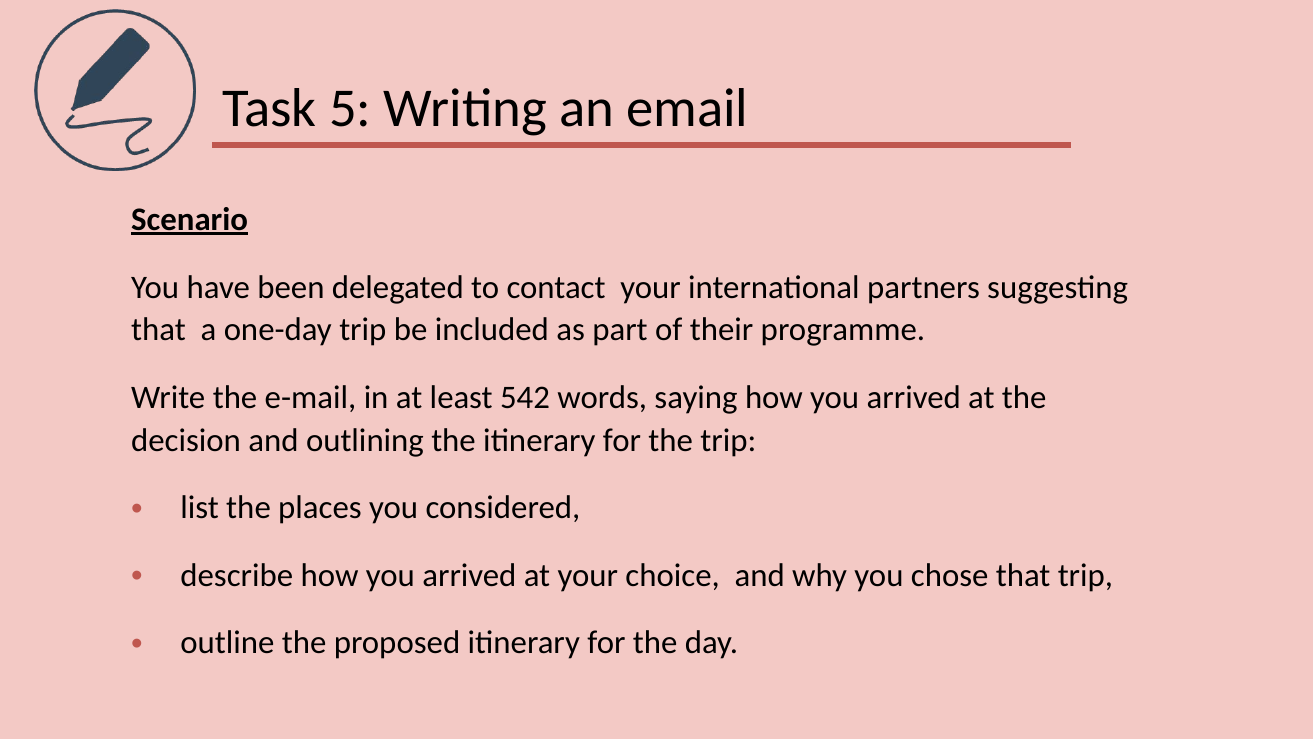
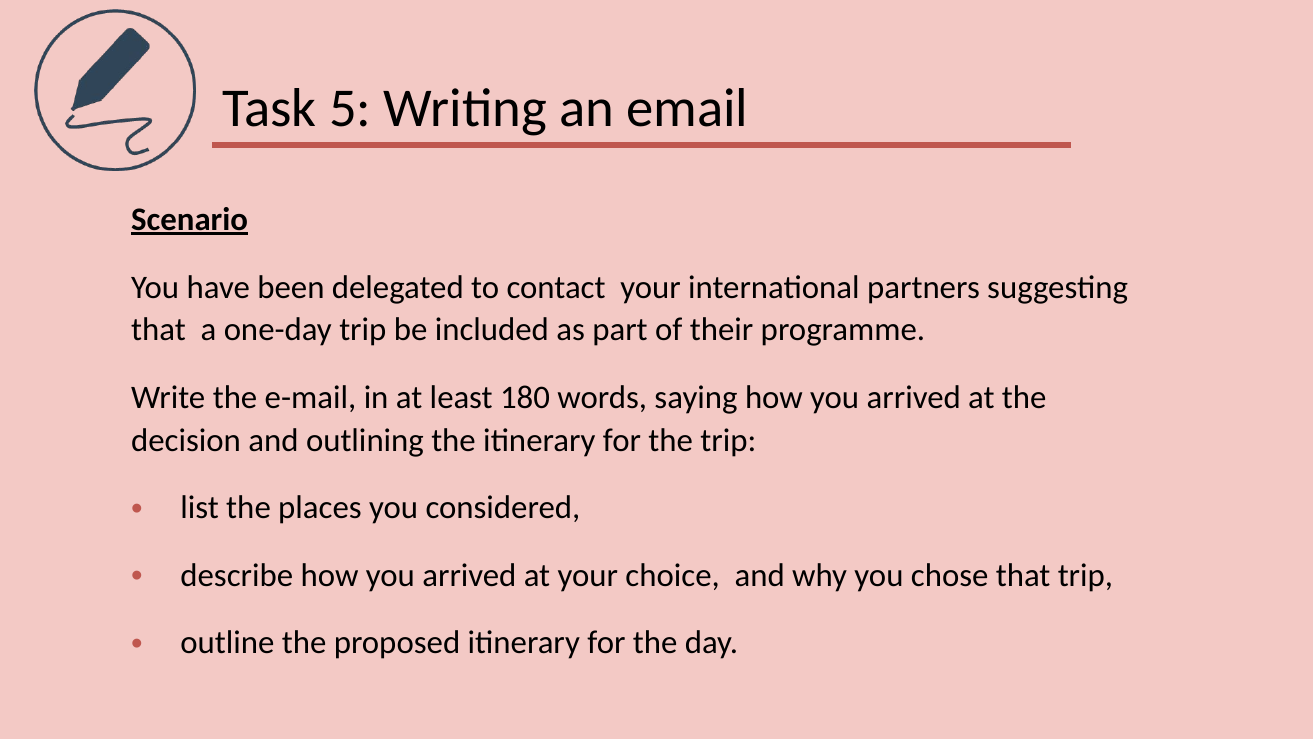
542: 542 -> 180 (525, 397)
